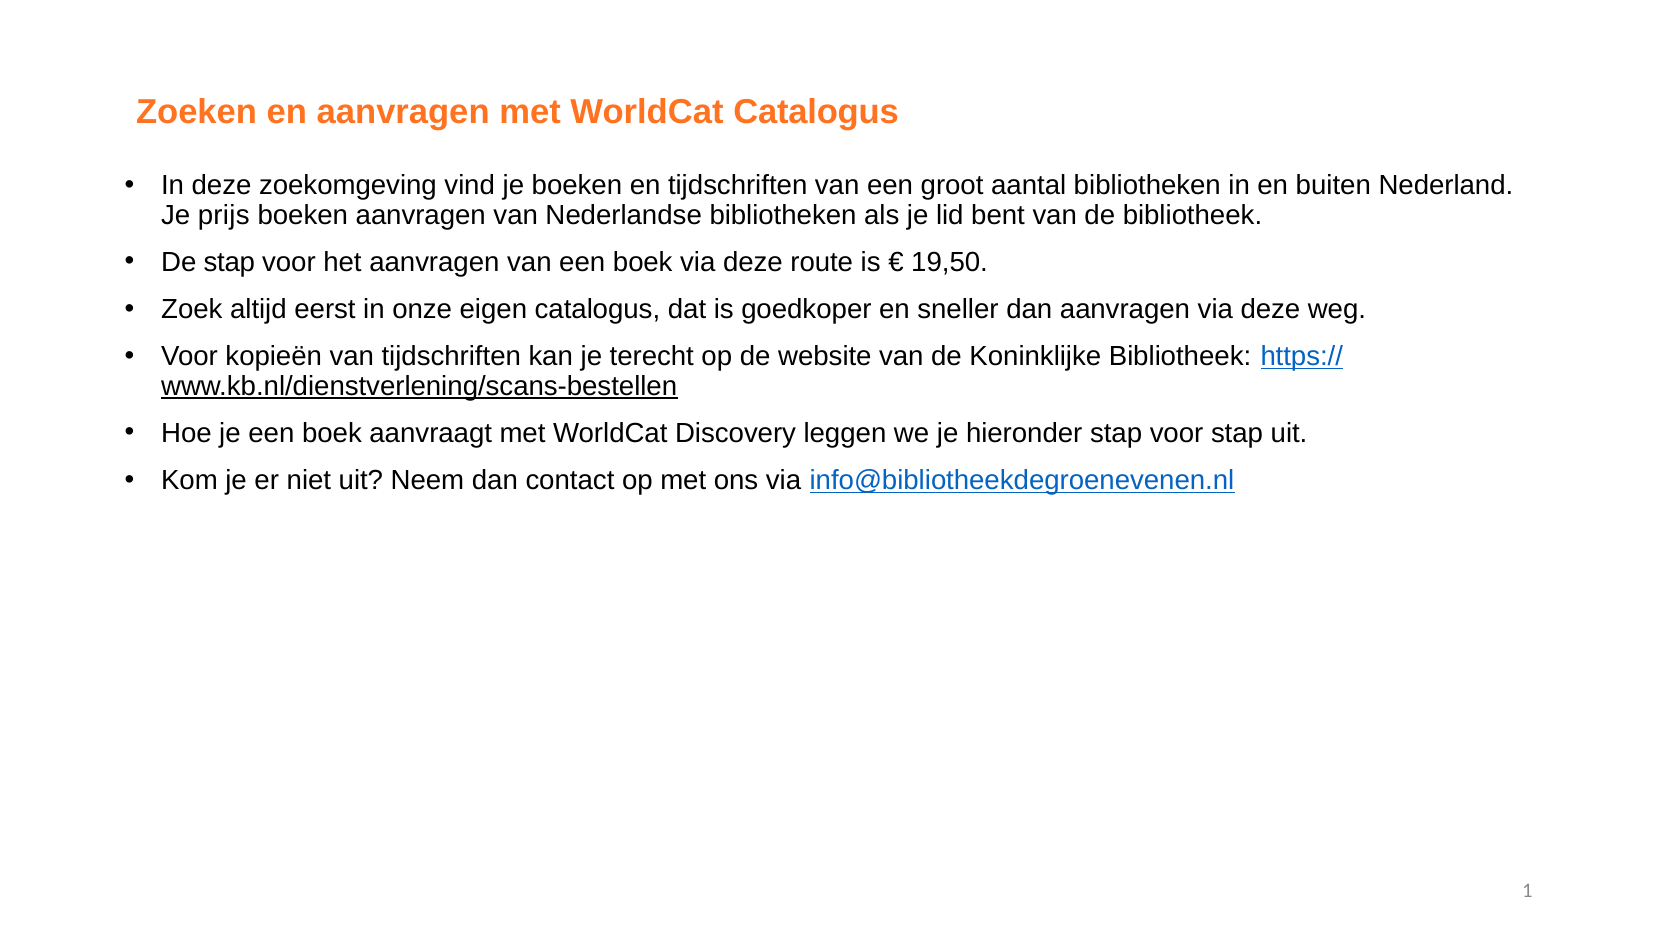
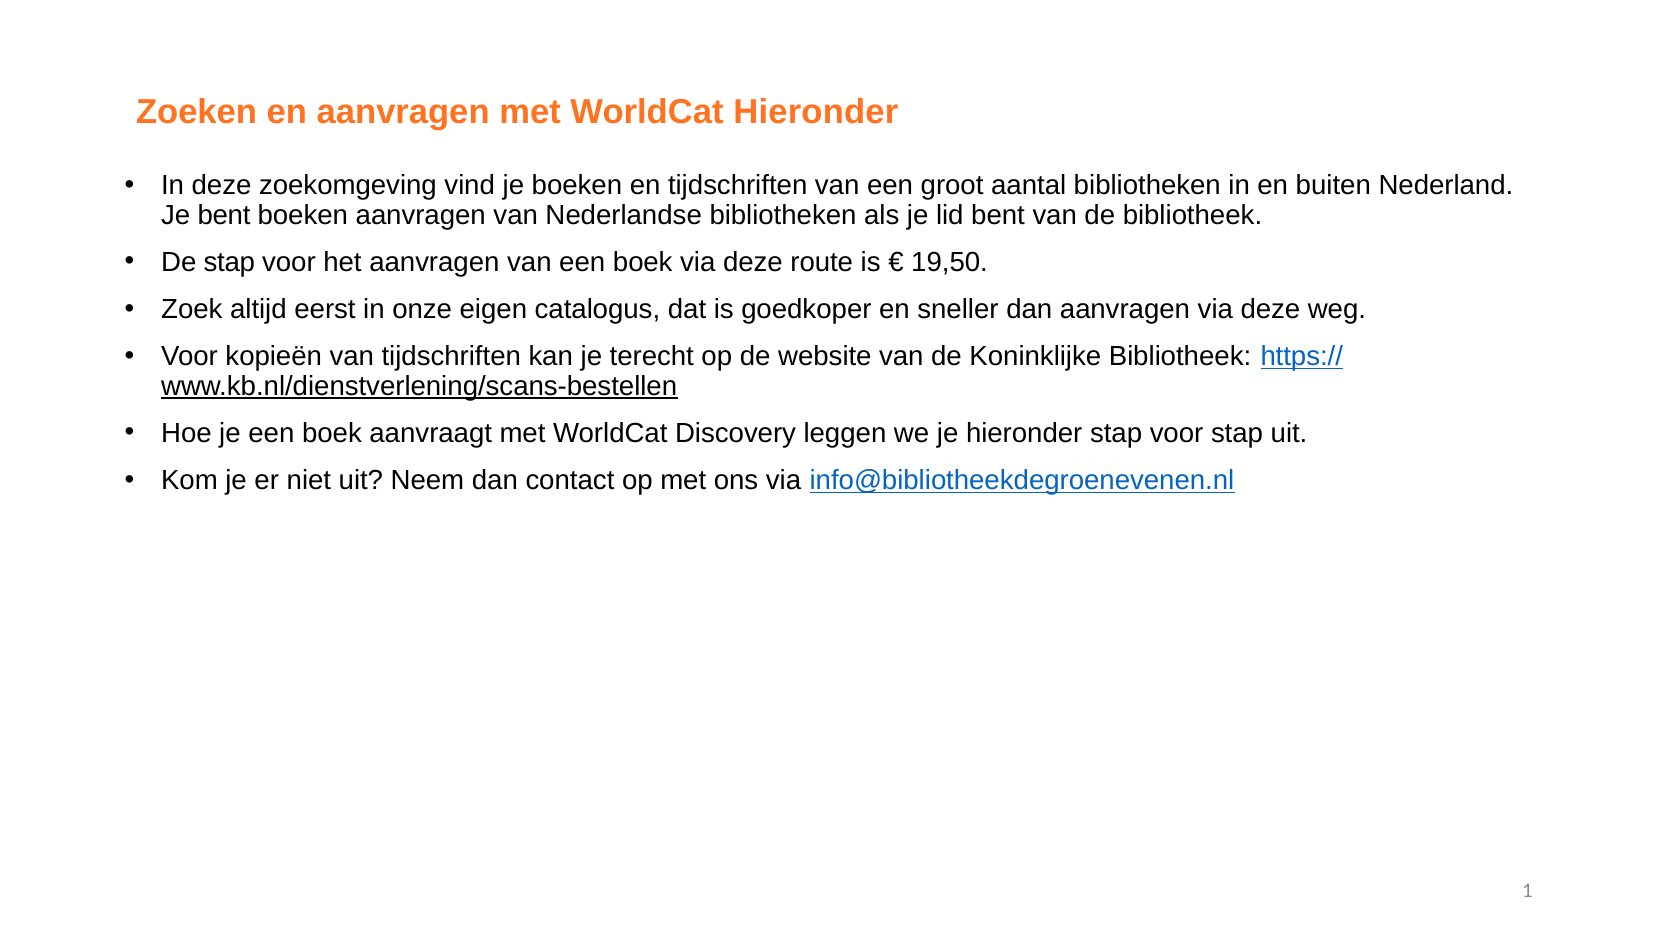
WorldCat Catalogus: Catalogus -> Hieronder (816, 112)
Je prijs: prijs -> bent (224, 215)
